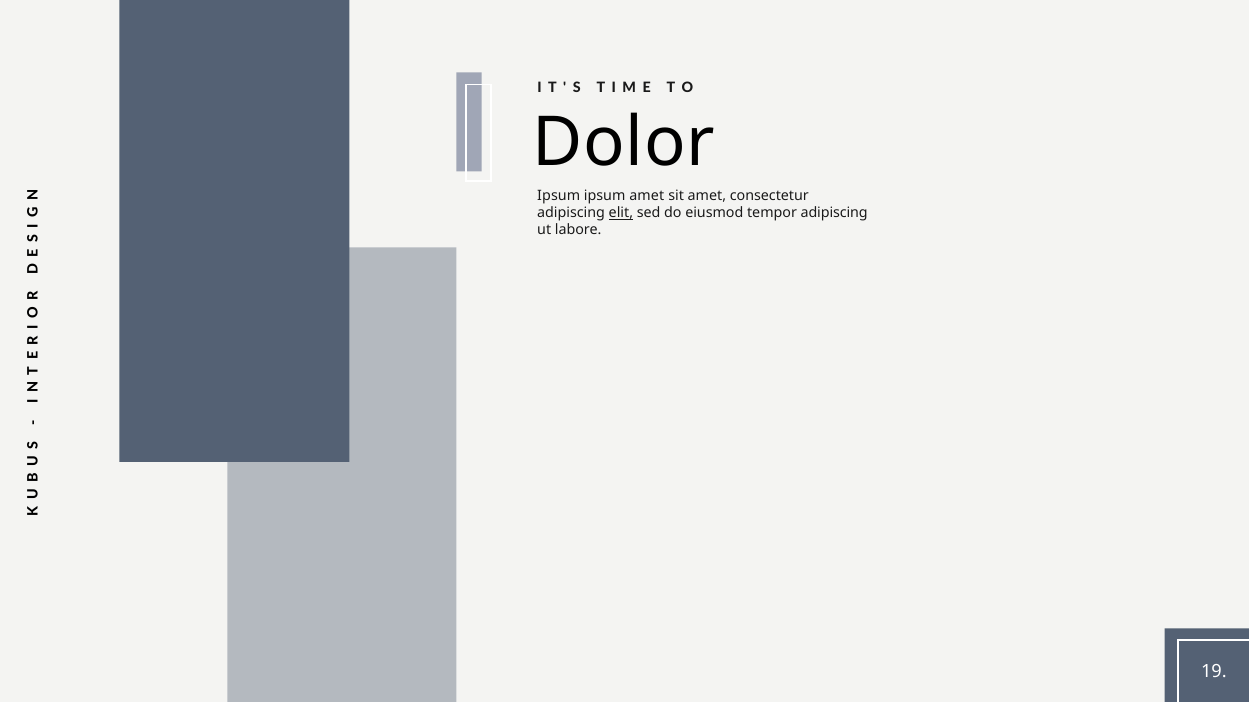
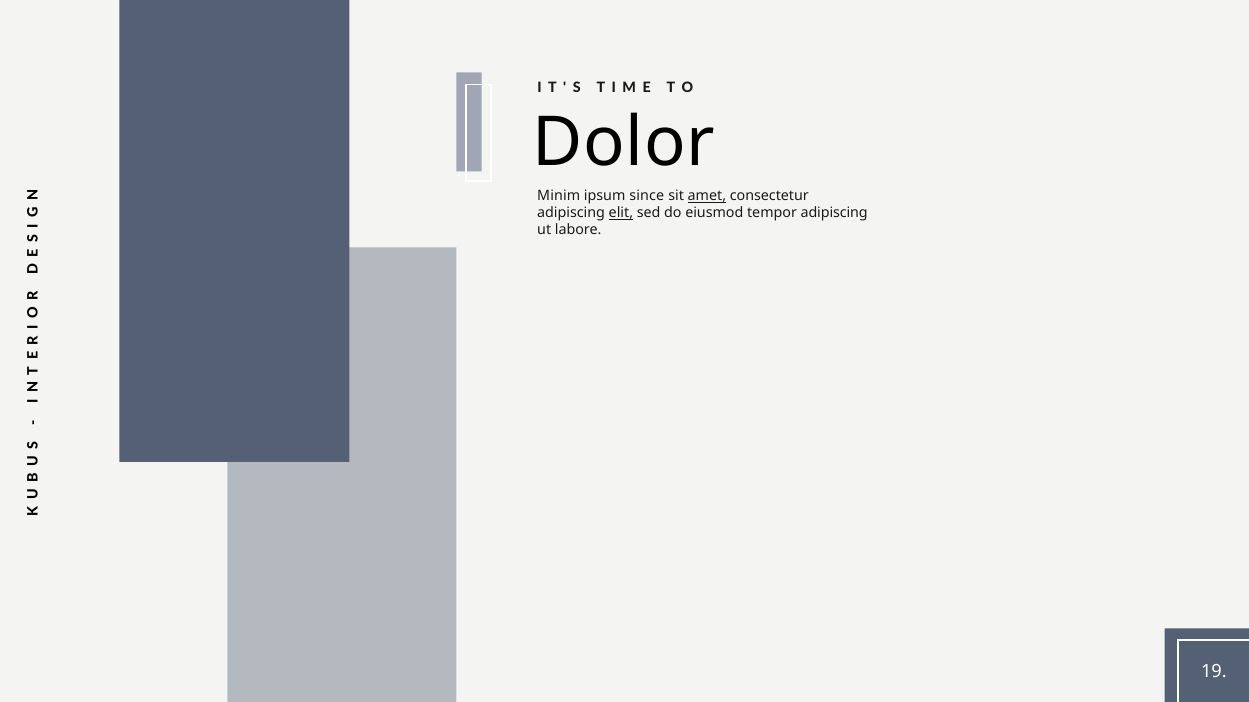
Ipsum: Ipsum -> Minim (559, 196)
ipsum amet: amet -> since (647, 196)
amet underline: none -> present (707, 196)
